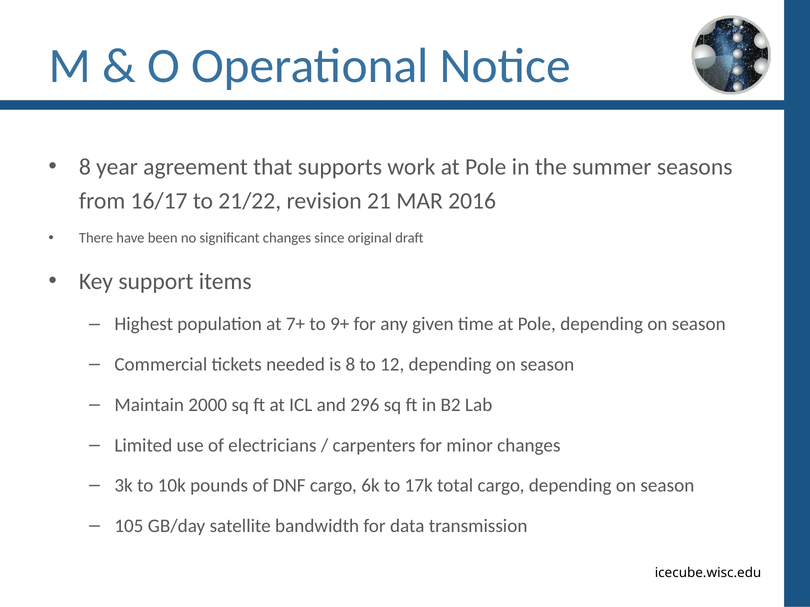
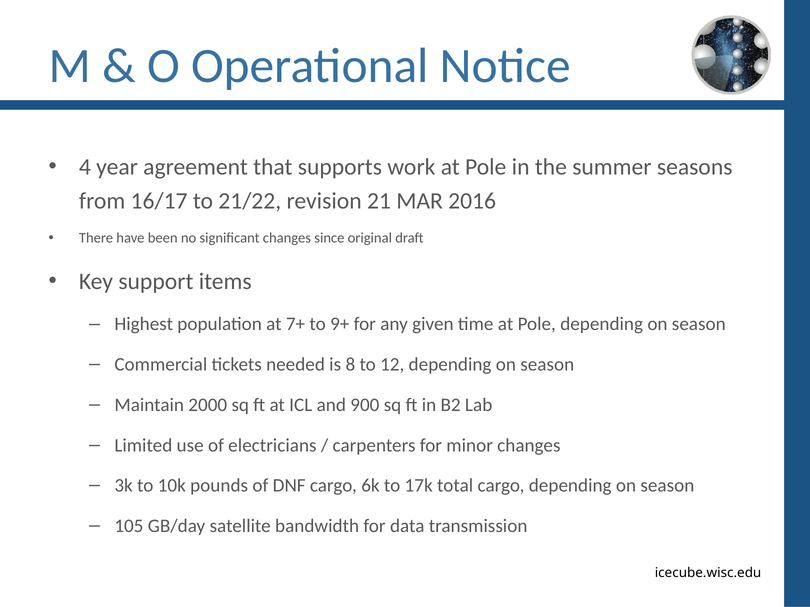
8: 8 -> 4 (85, 167)
296: 296 -> 900 (365, 405)
